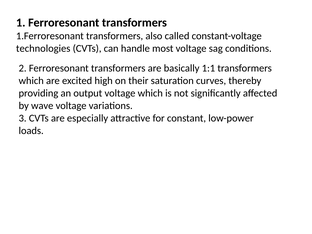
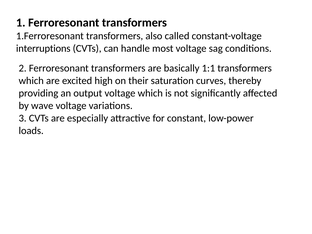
technologies: technologies -> interruptions (43, 49)
